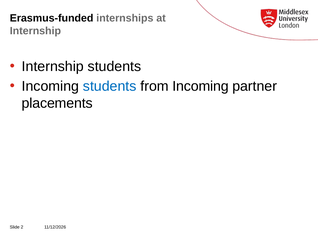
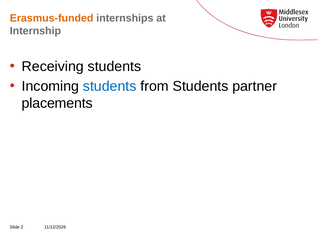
Erasmus-funded colour: black -> orange (52, 18)
Internship: Internship -> Receiving (53, 67)
from Incoming: Incoming -> Students (200, 87)
